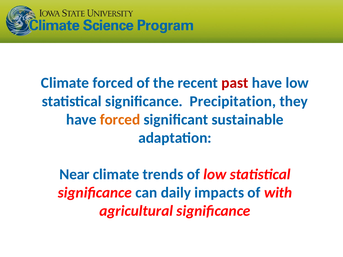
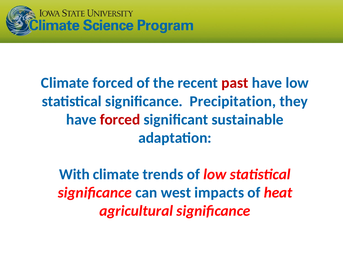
forced colour: orange -> red (120, 120)
Near: Near -> With (74, 175)
daily: daily -> west (176, 193)
with: with -> heat (278, 193)
